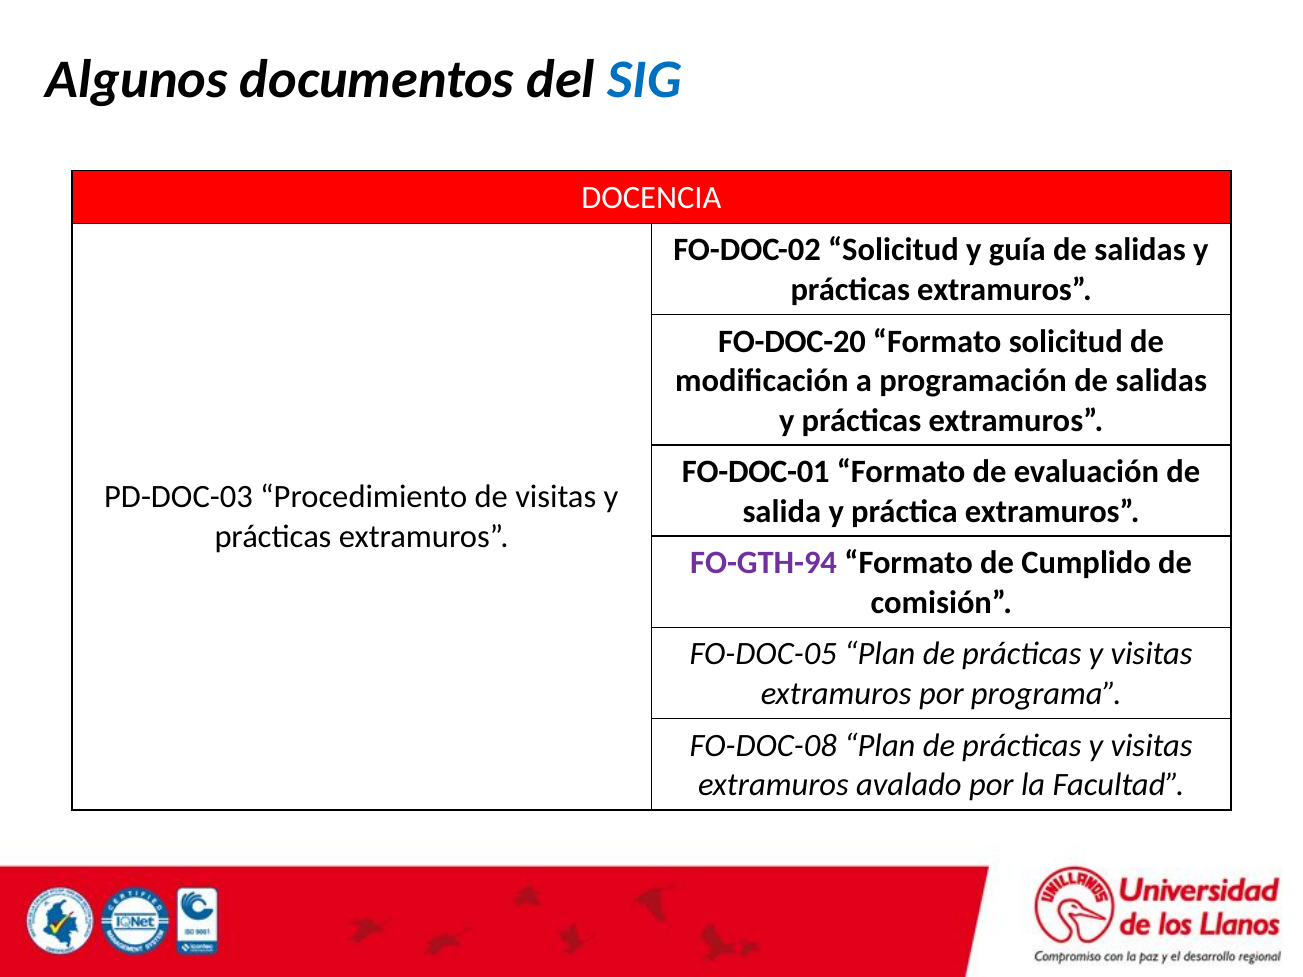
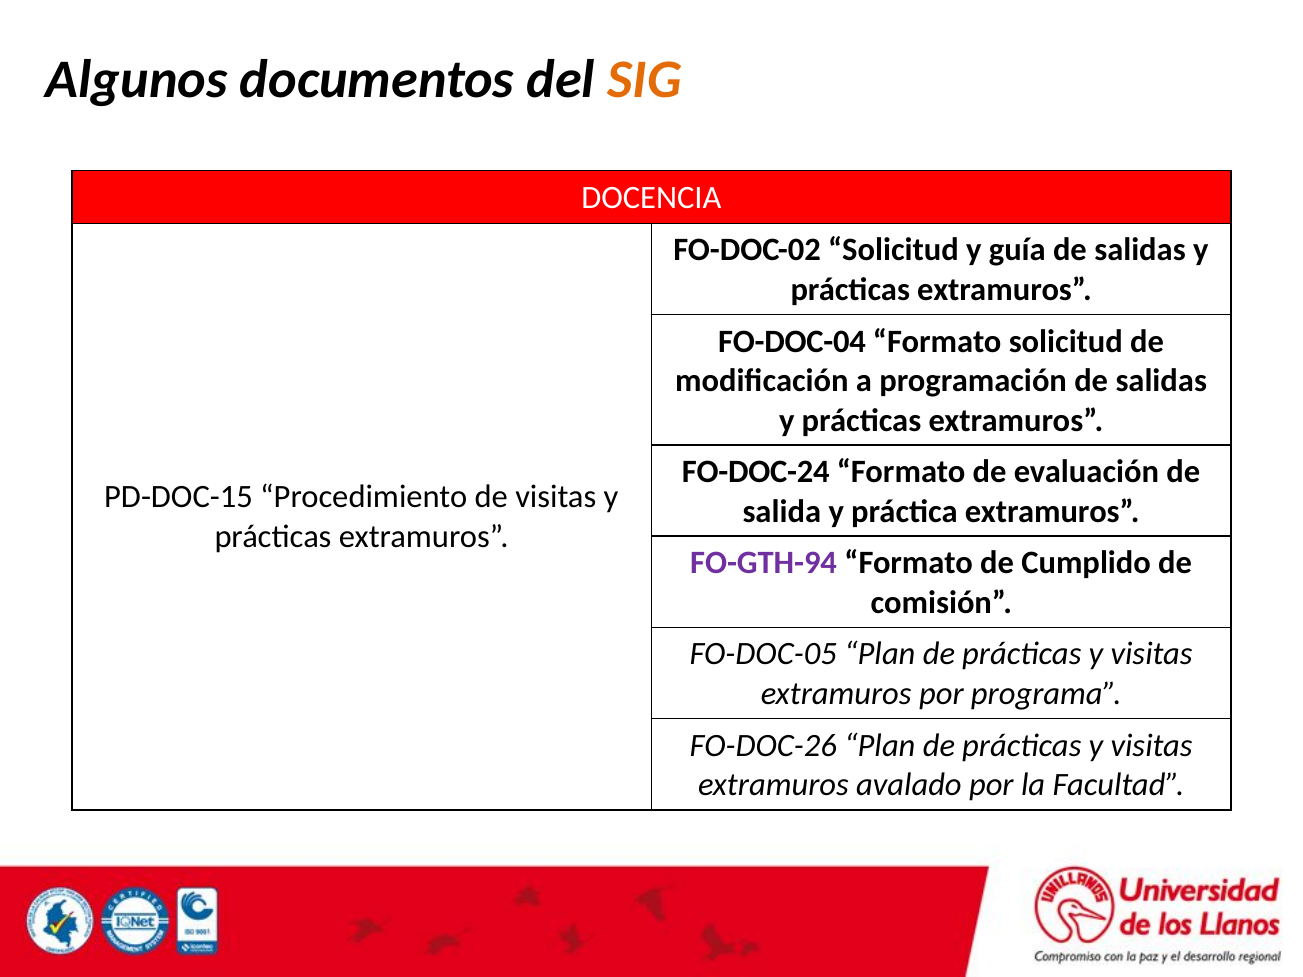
SIG colour: blue -> orange (644, 80)
FO-DOC-20: FO-DOC-20 -> FO-DOC-04 (792, 341)
FO-DOC-01: FO-DOC-01 -> FO-DOC-24 (756, 472)
PD-DOC-03: PD-DOC-03 -> PD-DOC-15 (178, 497)
FO-DOC-08: FO-DOC-08 -> FO-DOC-26 (763, 746)
